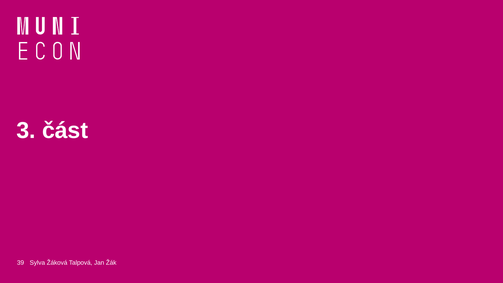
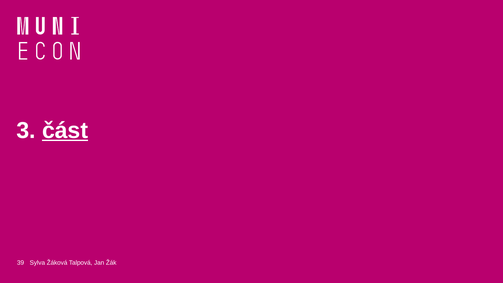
část underline: none -> present (65, 131)
